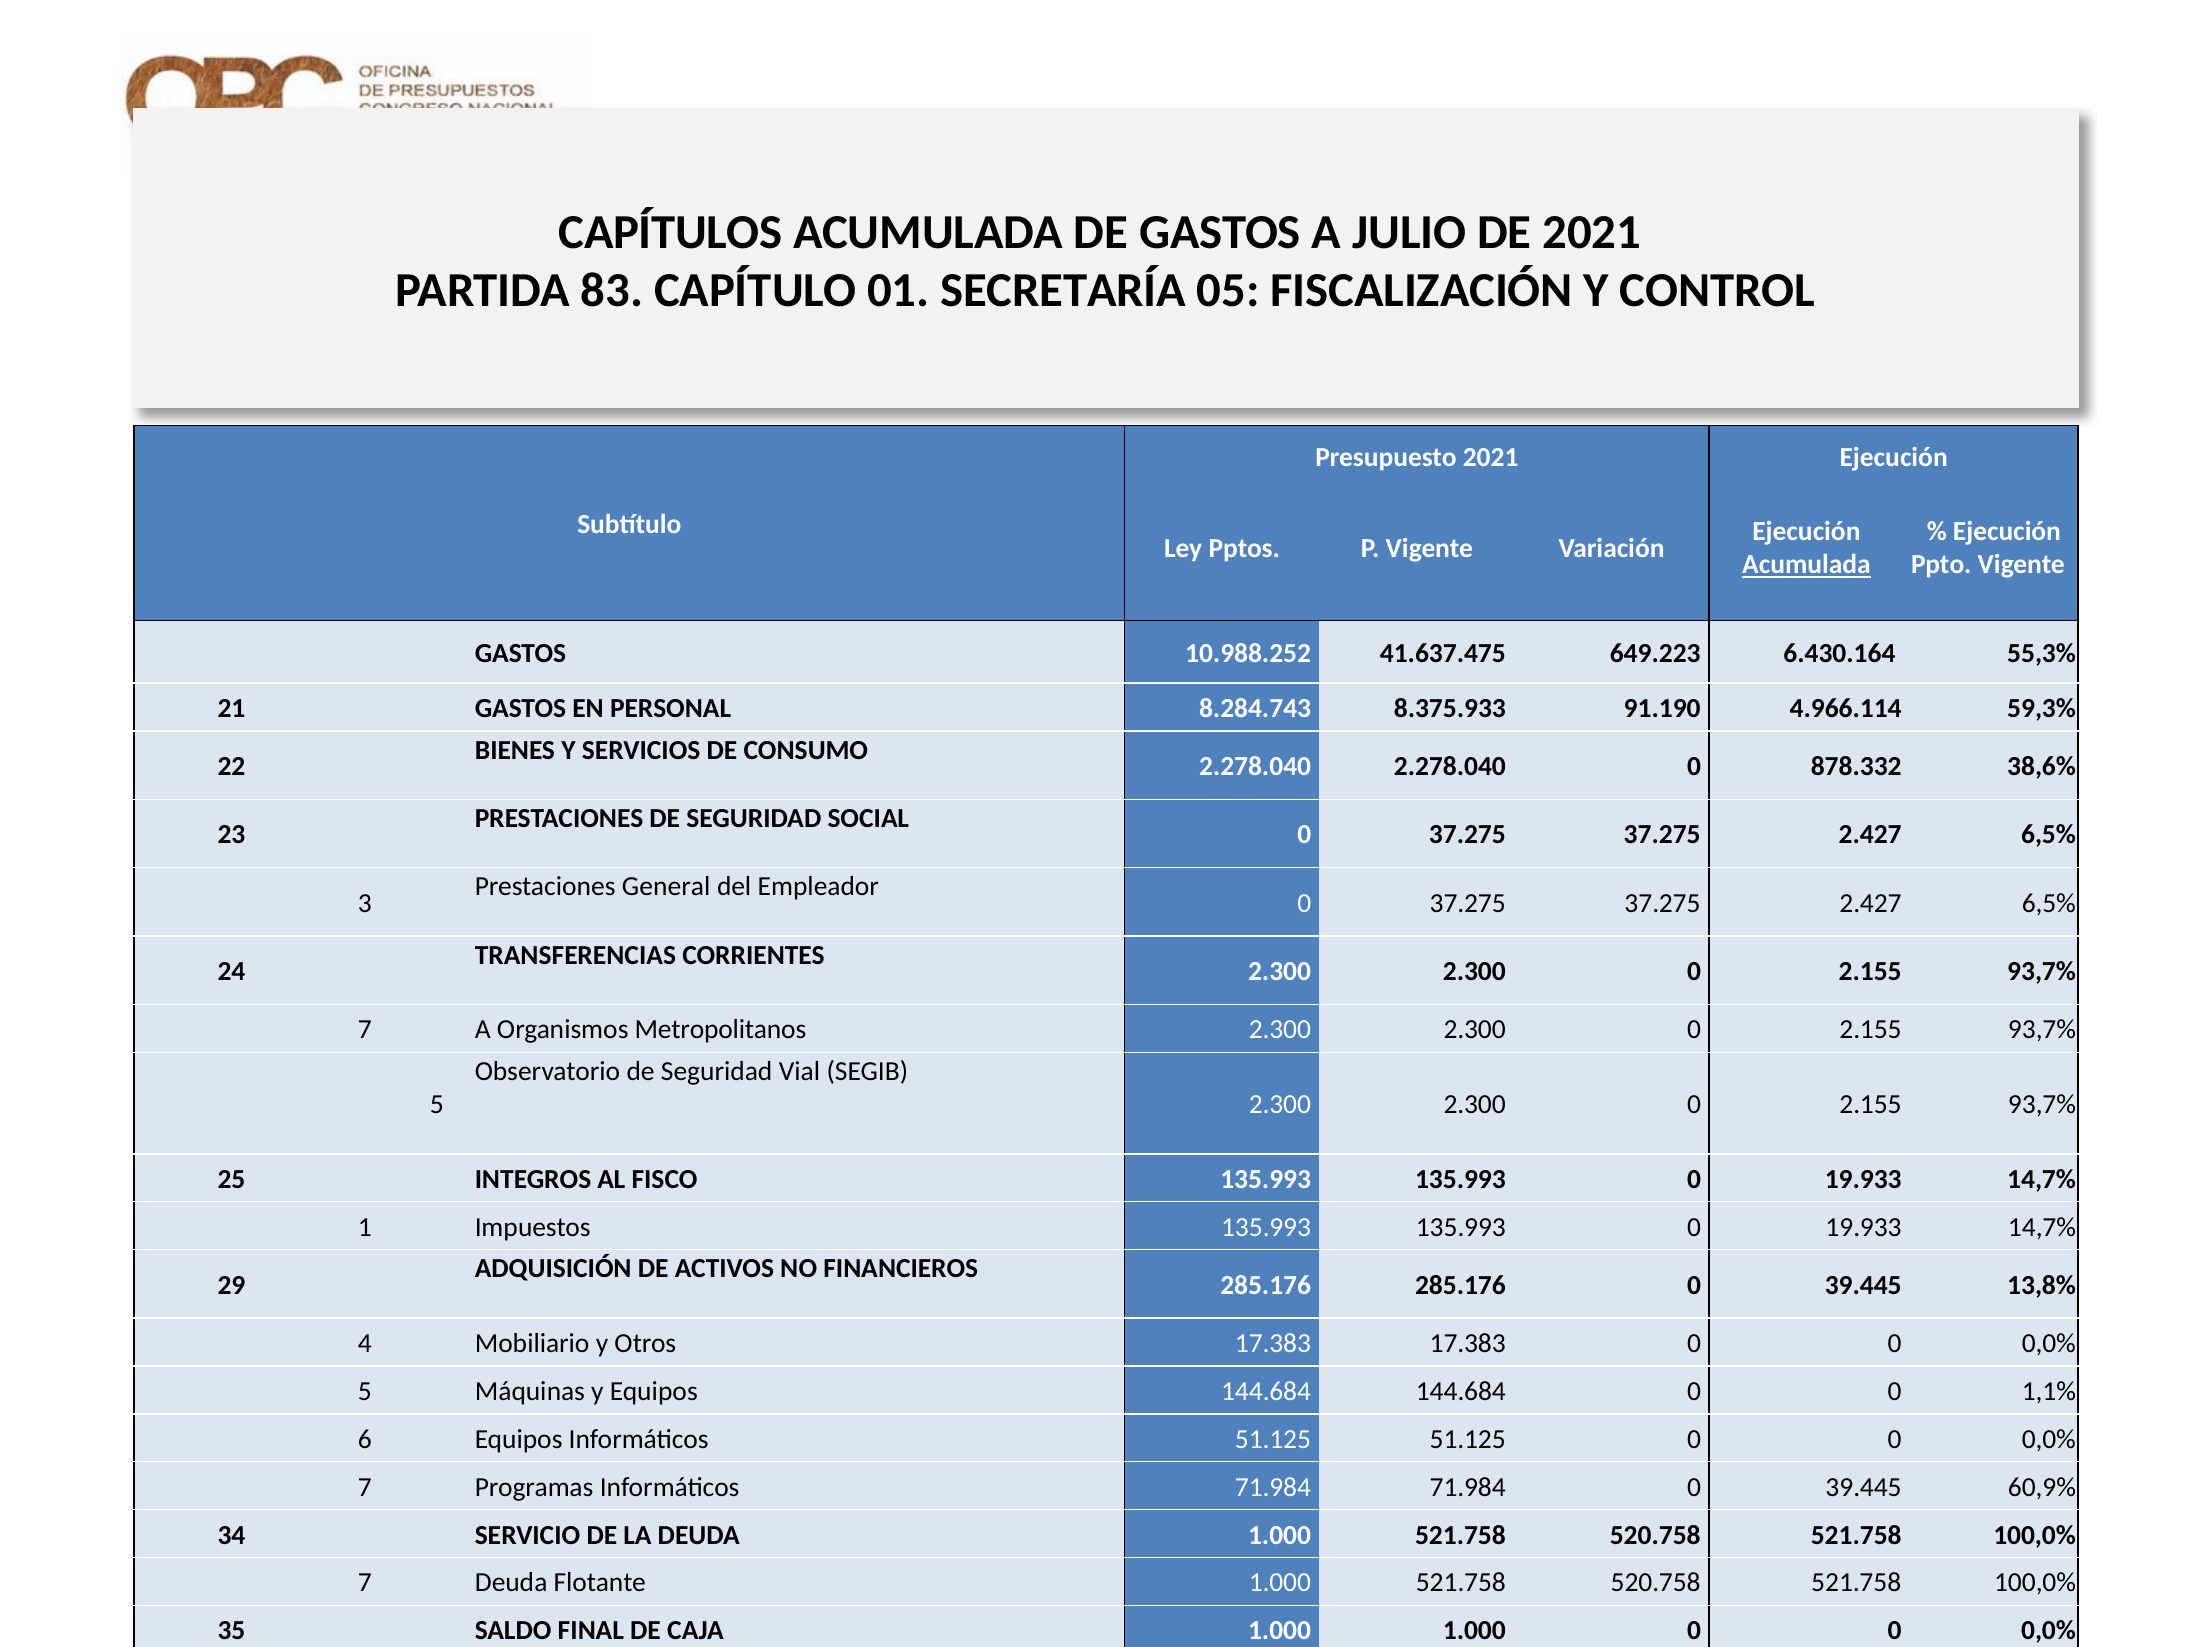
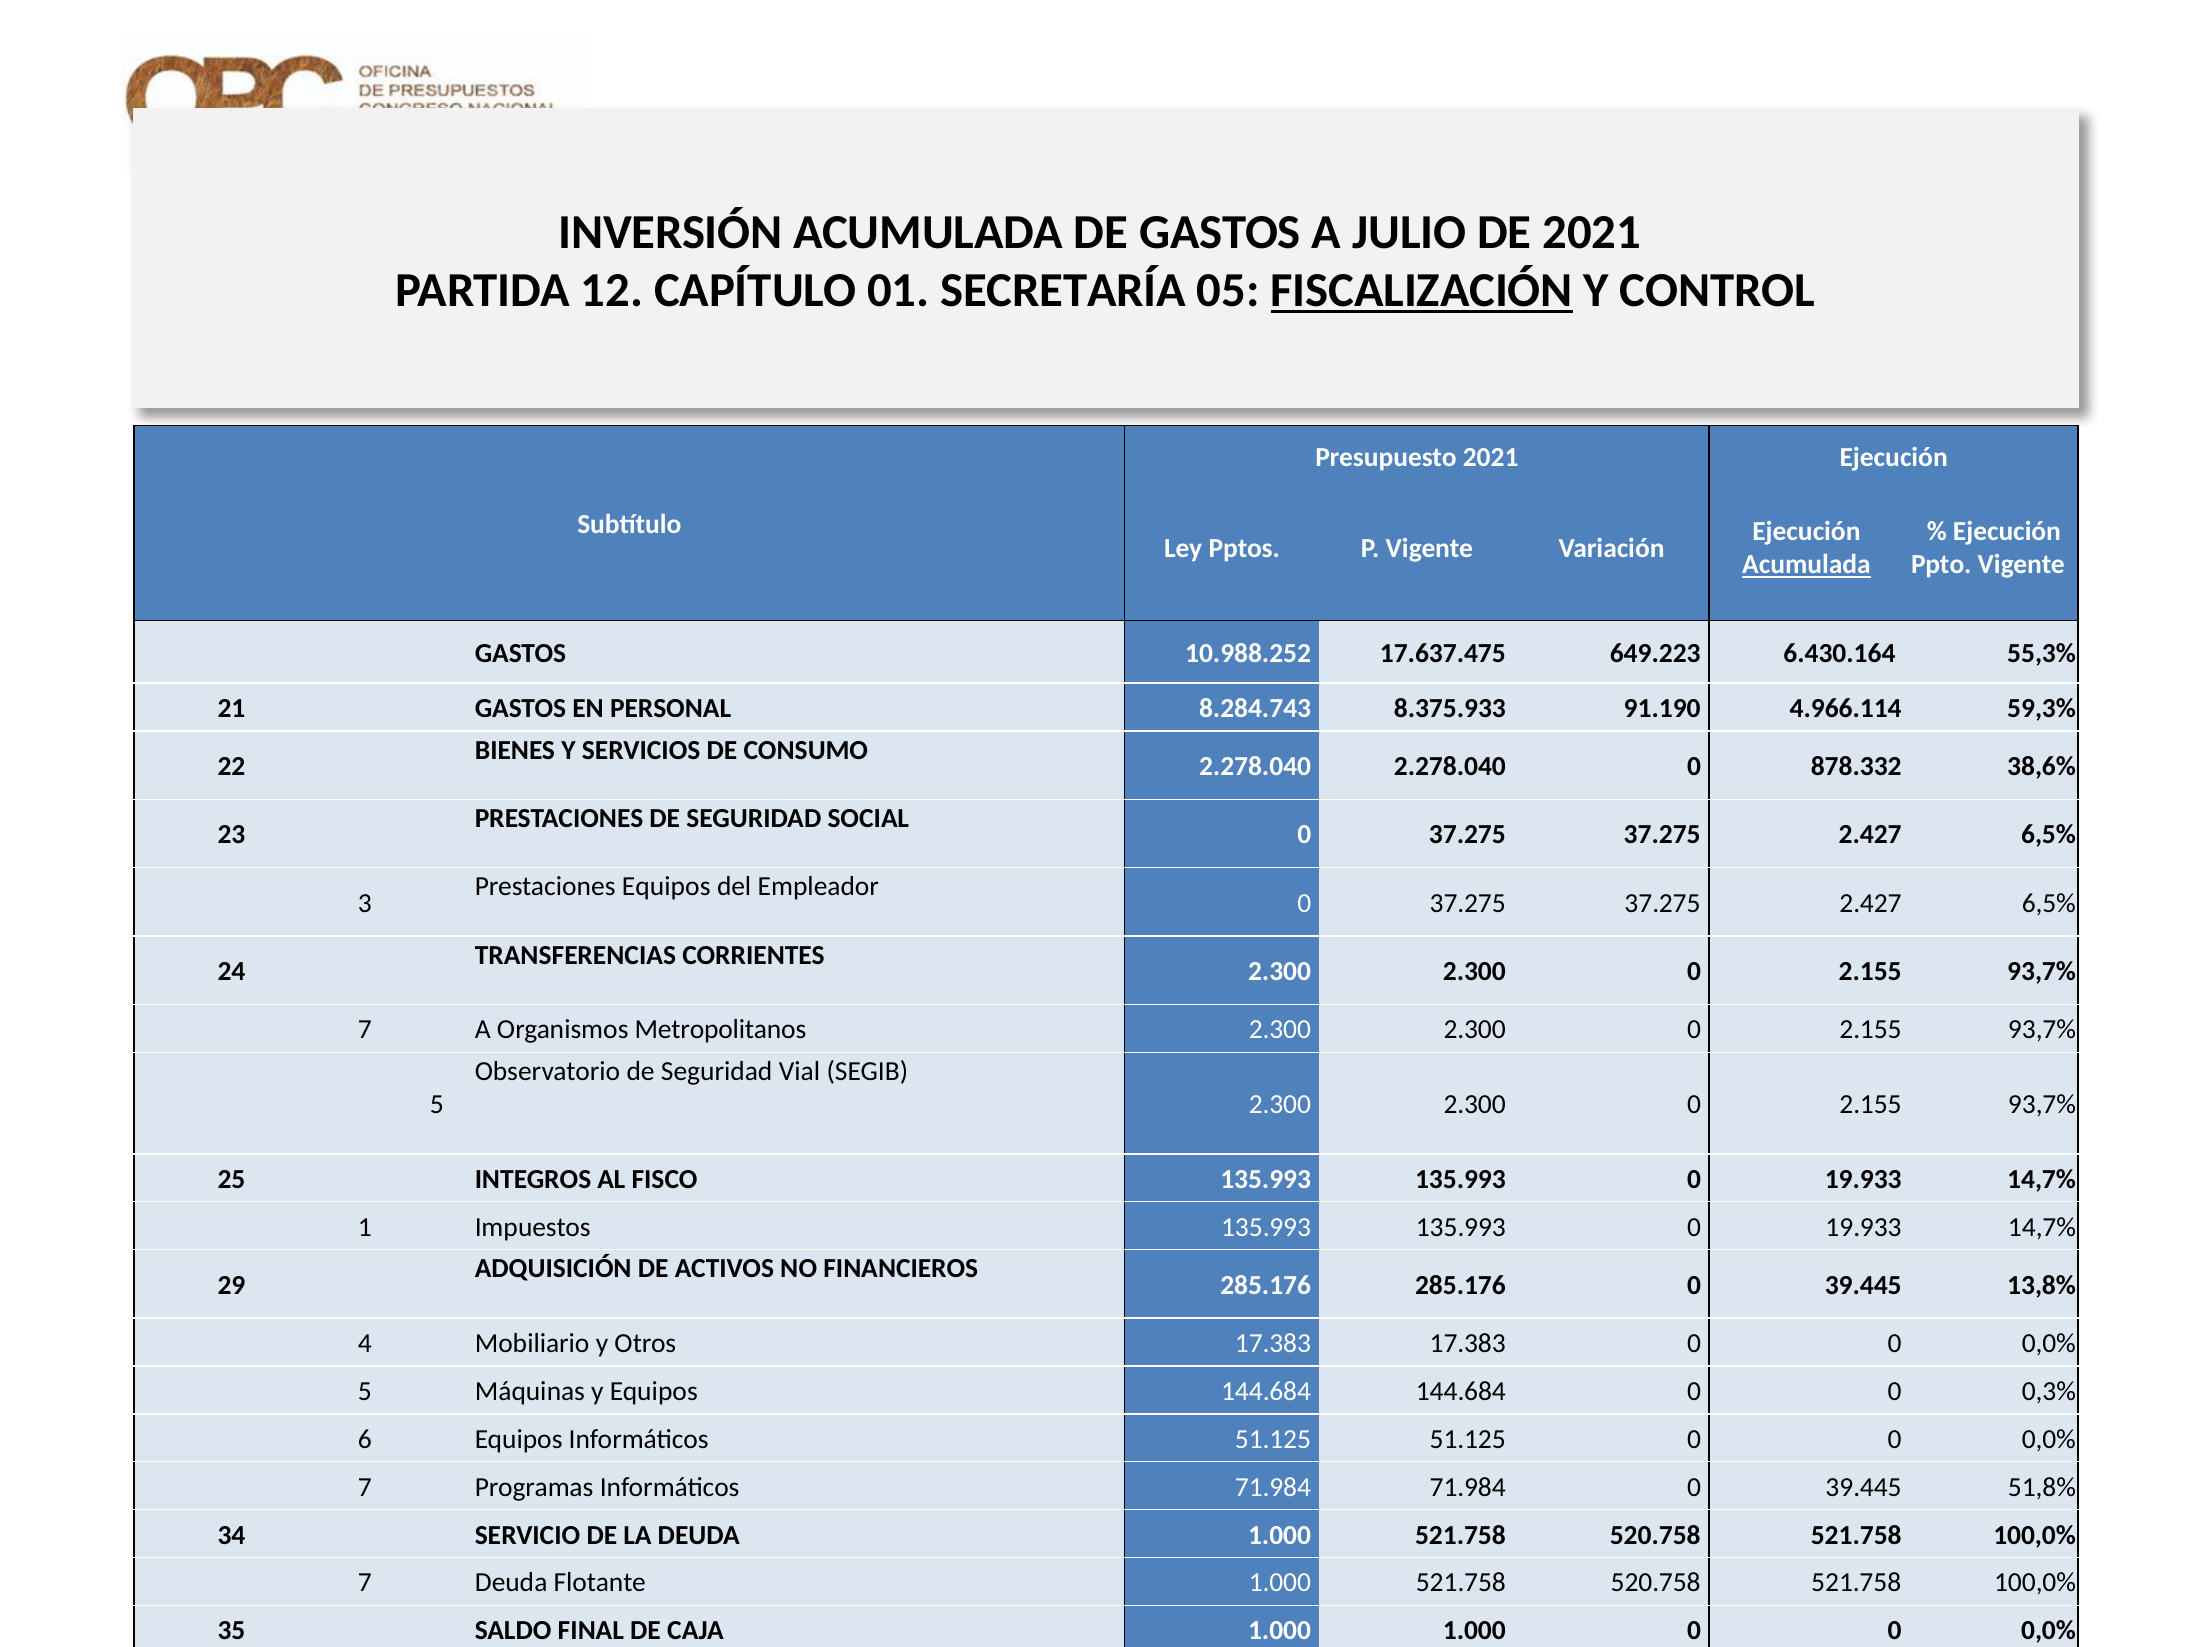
CAPÍTULOS: CAPÍTULOS -> INVERSIÓN (671, 232)
83: 83 -> 12 (612, 291)
FISCALIZACIÓN underline: none -> present (1422, 291)
41.637.475: 41.637.475 -> 17.637.475 (1443, 653)
Prestaciones General: General -> Equipos (666, 887)
1,1%: 1,1% -> 0,3% (2049, 1391)
60,9%: 60,9% -> 51,8% (2042, 1487)
